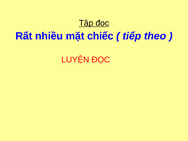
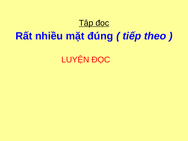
chiếc: chiếc -> đúng (100, 36)
